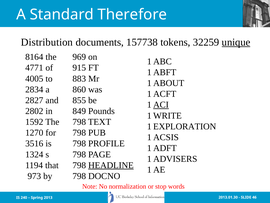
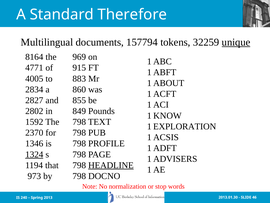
Distribution: Distribution -> Multilingual (47, 42)
157738: 157738 -> 157794 (142, 42)
ACI underline: present -> none (161, 105)
WRITE: WRITE -> KNOW (167, 115)
1270: 1270 -> 2370 (34, 132)
3516: 3516 -> 1346 (34, 143)
1324 underline: none -> present (34, 154)
